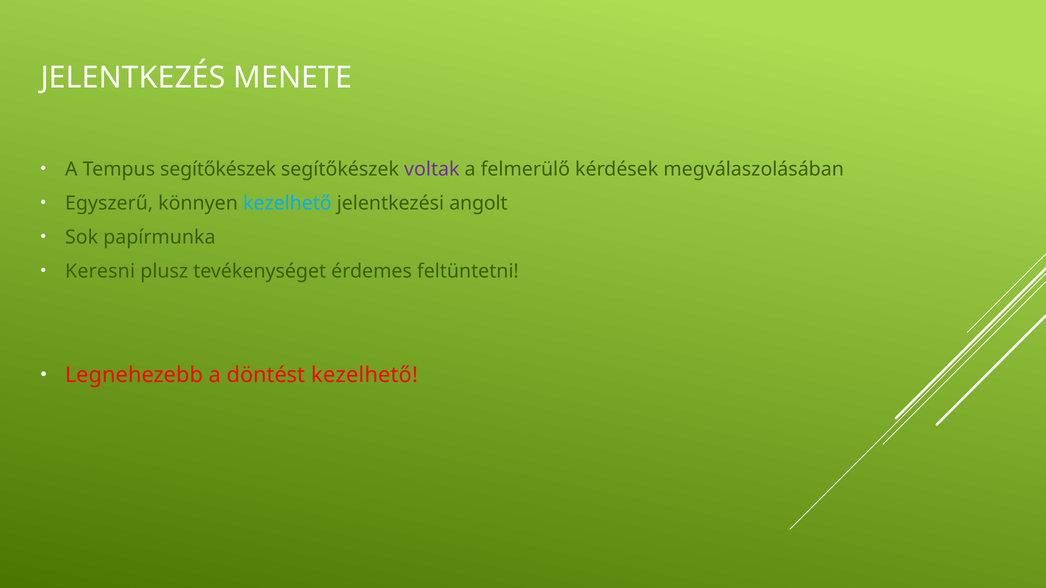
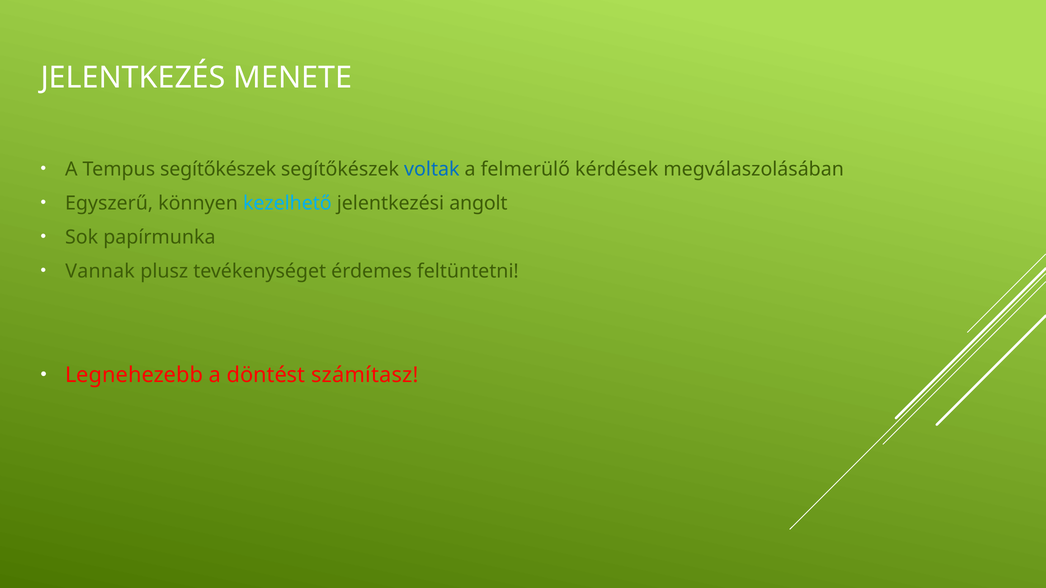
voltak colour: purple -> blue (432, 169)
Keresni: Keresni -> Vannak (100, 271)
döntést kezelhető: kezelhető -> számítasz (365, 375)
